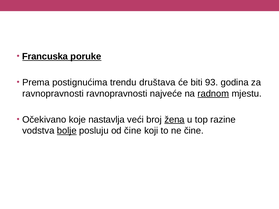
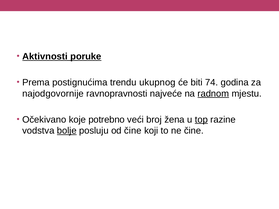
Francuska: Francuska -> Aktivnosti (45, 56)
društava: društava -> ukupnog (157, 82)
93: 93 -> 74 (212, 82)
ravnopravnosti: ravnopravnosti -> najodgovornije (53, 94)
nastavlja: nastavlja -> potrebno (107, 120)
žena underline: present -> none (174, 120)
top underline: none -> present (201, 120)
